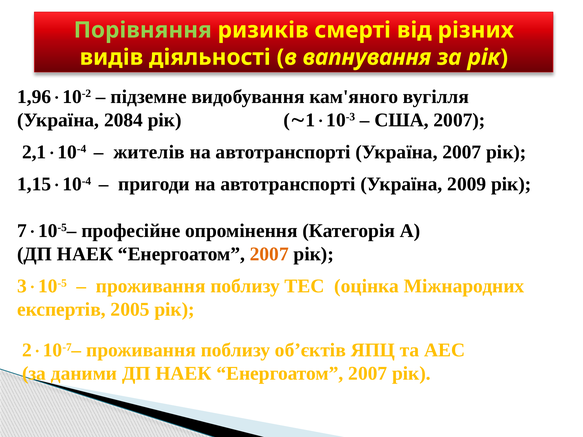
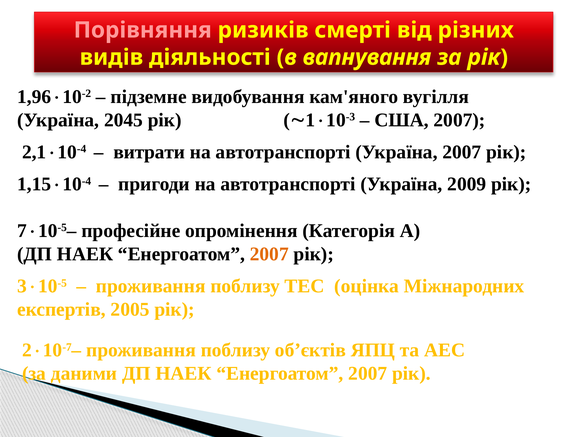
Порівняння colour: light green -> pink (143, 30)
2084: 2084 -> 2045 (123, 120)
жителів: жителів -> витрати (149, 152)
